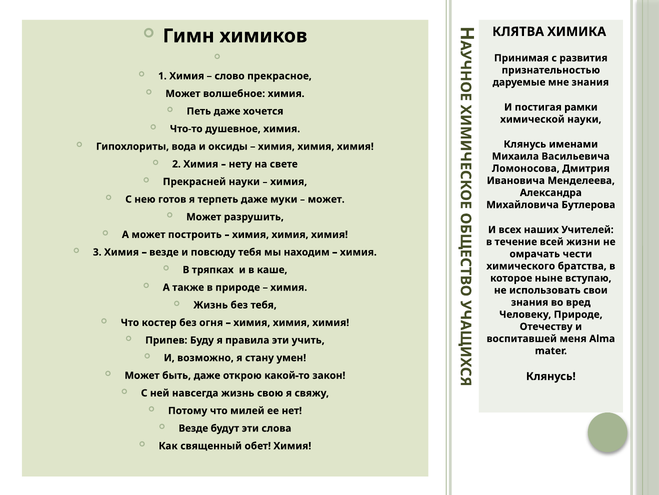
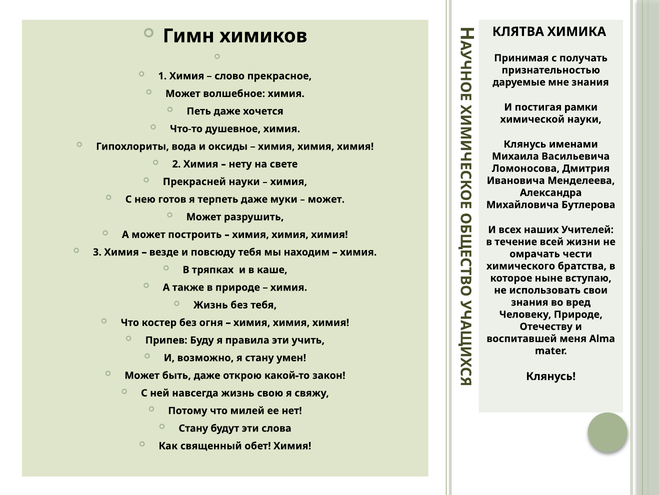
развития: развития -> получать (584, 58)
Везде: Везде -> Стану (193, 428)
